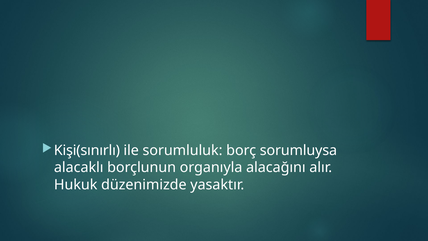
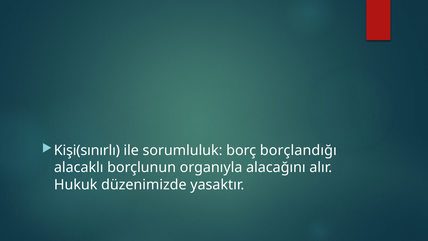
sorumluysa: sorumluysa -> borçlandığı (298, 150)
